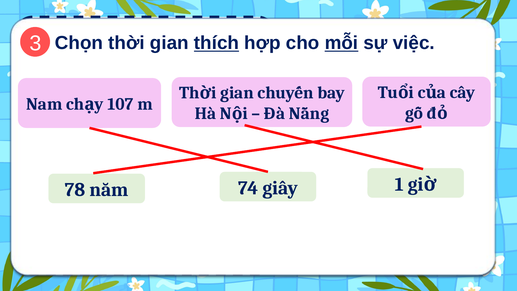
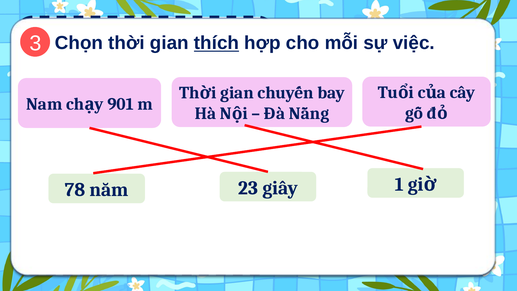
mỗi underline: present -> none (341, 43)
107: 107 -> 901 (120, 104)
74: 74 -> 23 (248, 188)
